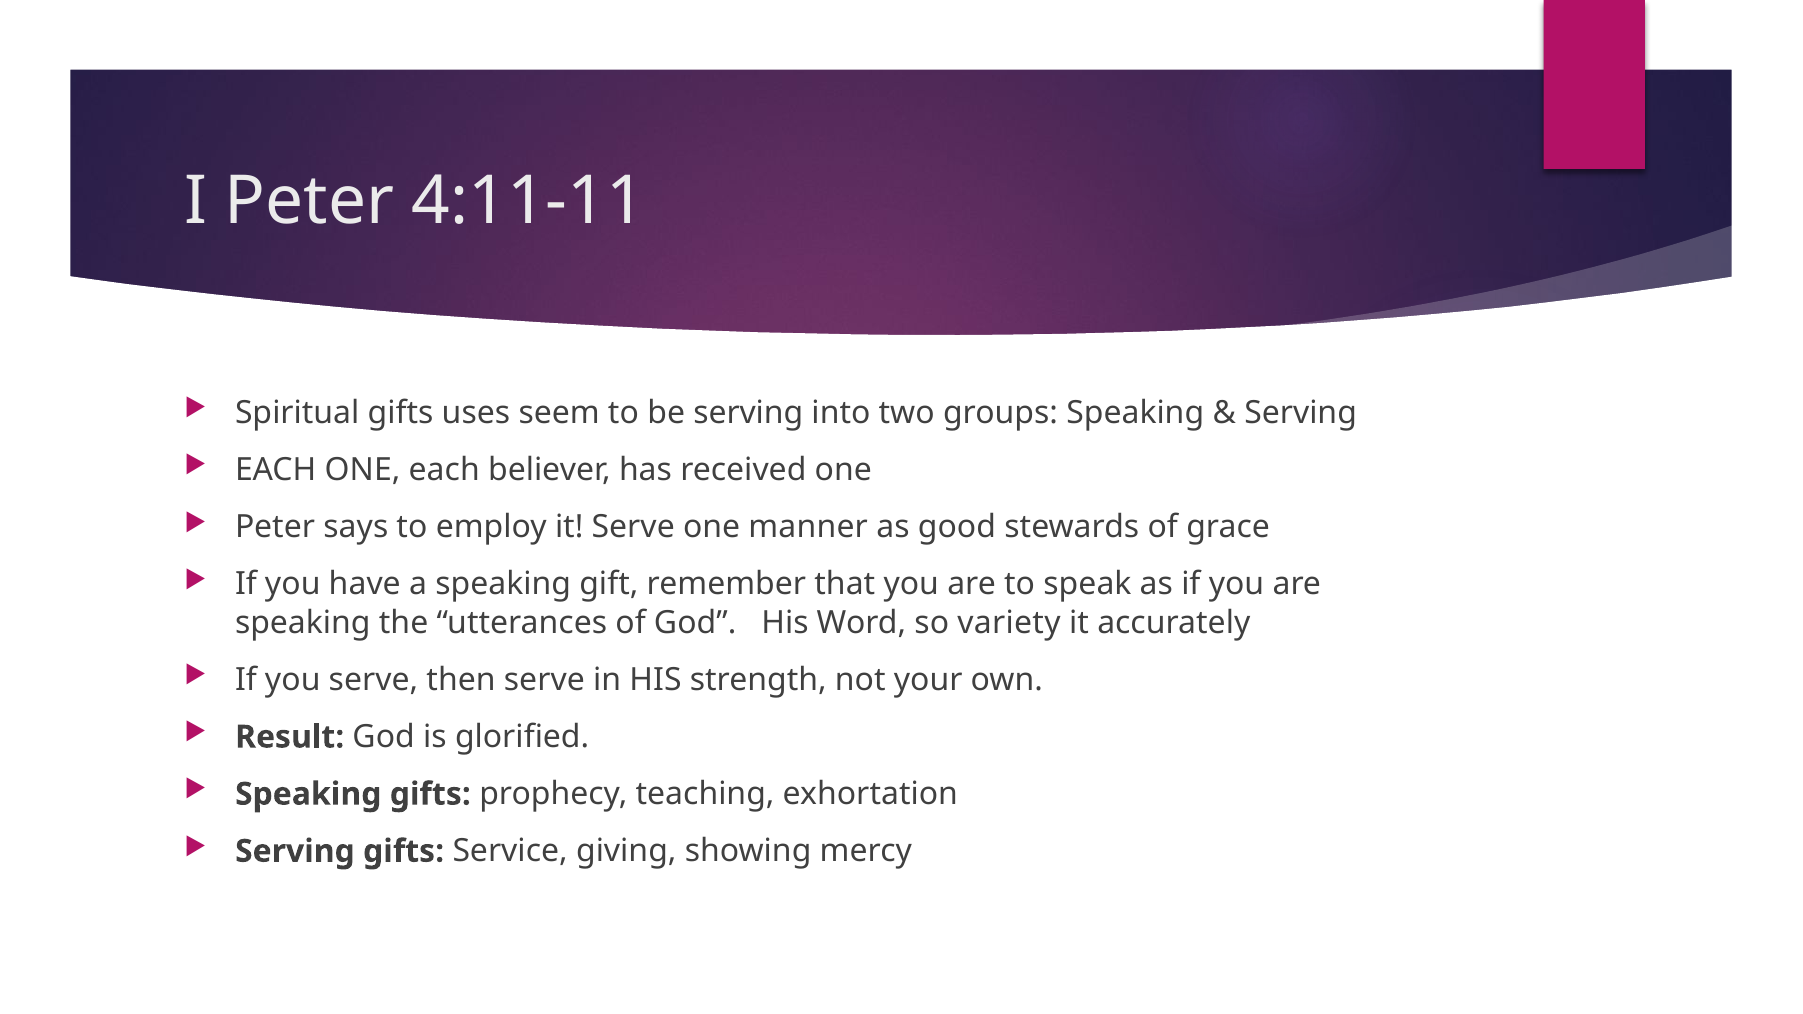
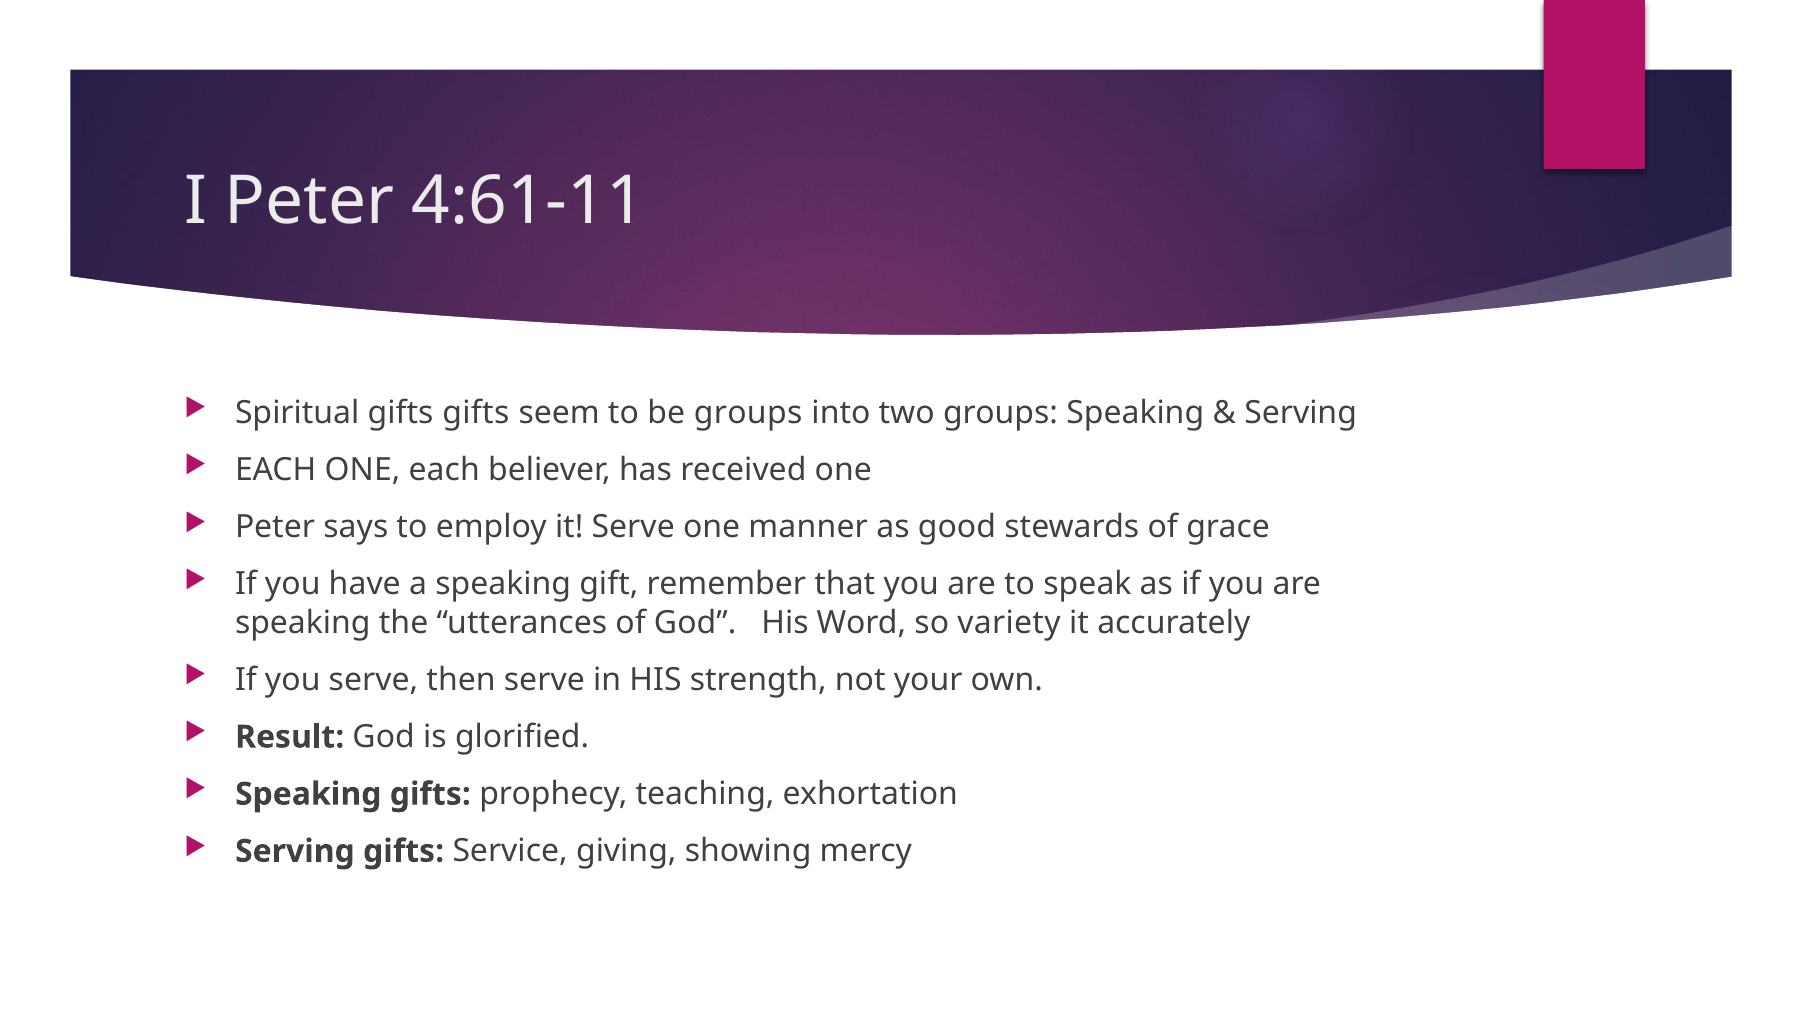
4:11-11: 4:11-11 -> 4:61-11 (528, 201)
gifts uses: uses -> gifts (476, 413)
be serving: serving -> groups (748, 413)
